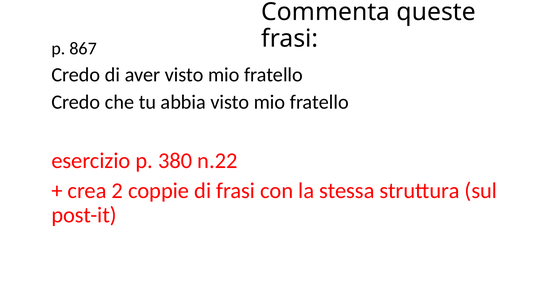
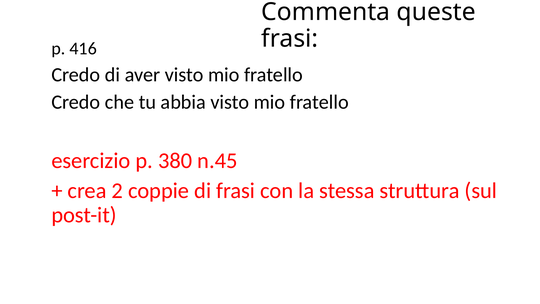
867: 867 -> 416 (83, 48)
n.22: n.22 -> n.45 (217, 161)
